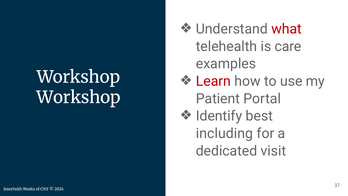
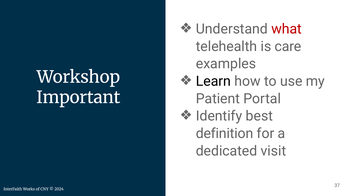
Learn colour: red -> black (213, 81)
Workshop: Workshop -> Important (78, 97)
including: including -> definition (225, 133)
